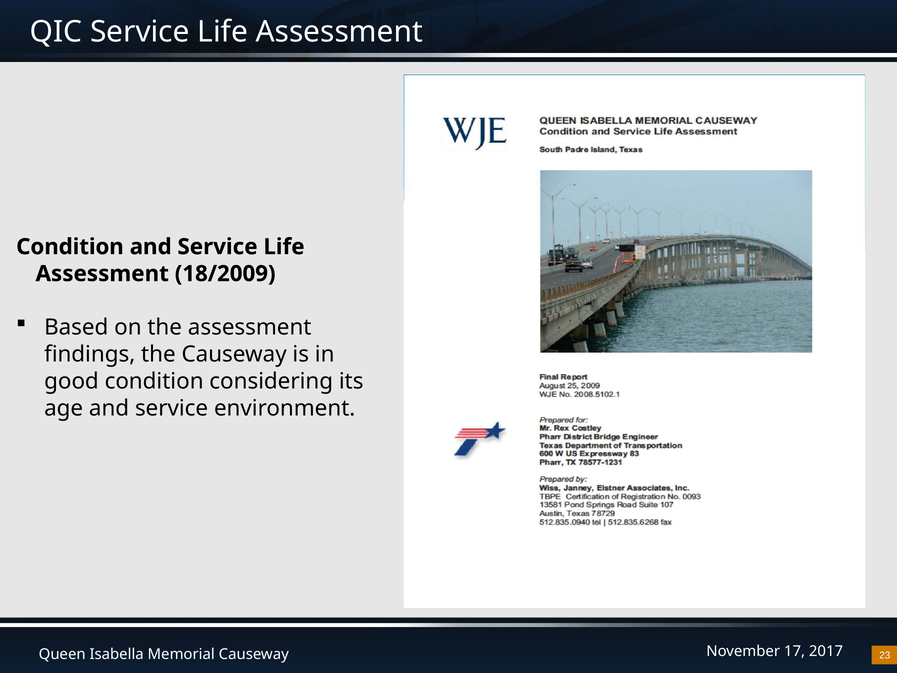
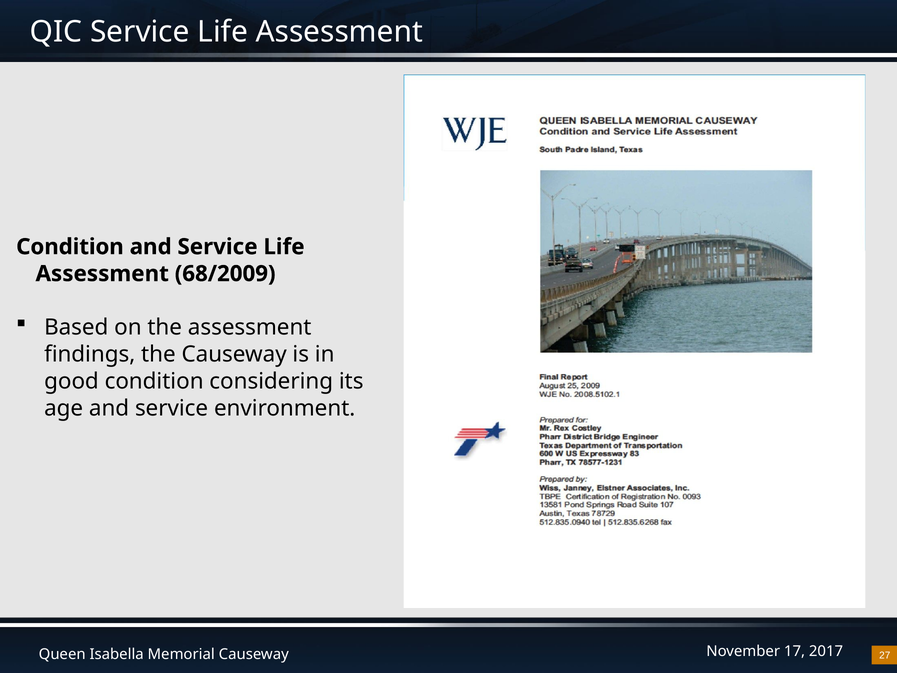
18/2009: 18/2009 -> 68/2009 (225, 274)
23: 23 -> 27 (885, 655)
